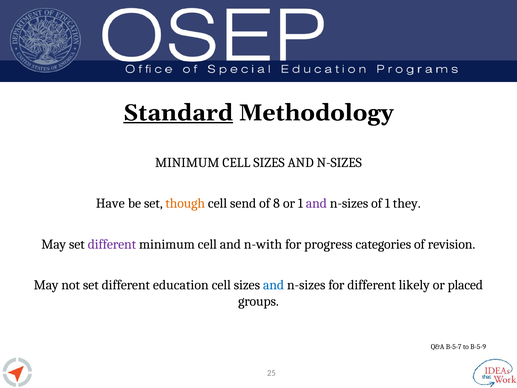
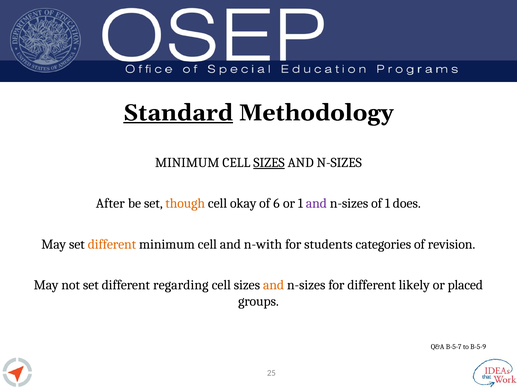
SIZES underline: none -> present (269, 163)
Have: Have -> After (110, 203)
send: send -> okay (243, 203)
8: 8 -> 6 (277, 203)
they: they -> does (407, 203)
different colour: purple -> orange (112, 244)
progress: progress -> students (328, 244)
education: education -> regarding (181, 285)
and colour: blue -> orange (274, 285)
